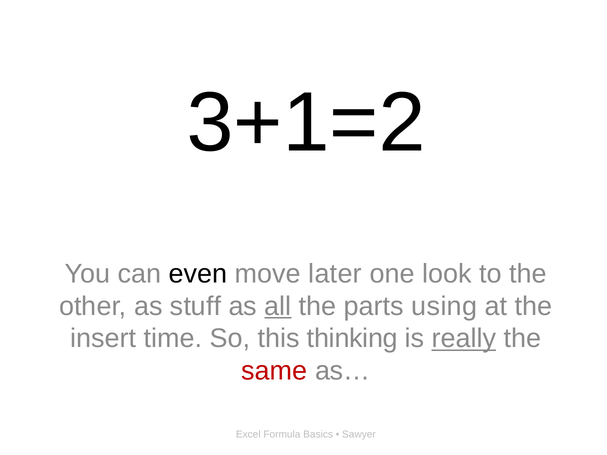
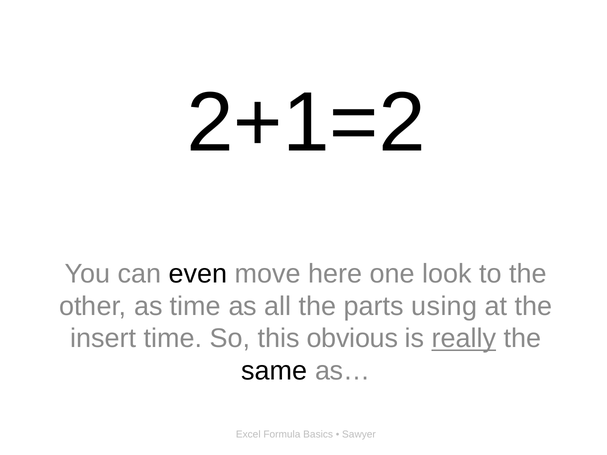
3+1=2: 3+1=2 -> 2+1=2 (306, 123)
later: later -> here (335, 274)
as stuff: stuff -> time (195, 306)
all underline: present -> none (278, 306)
thinking: thinking -> obvious (352, 339)
same colour: red -> black (274, 371)
